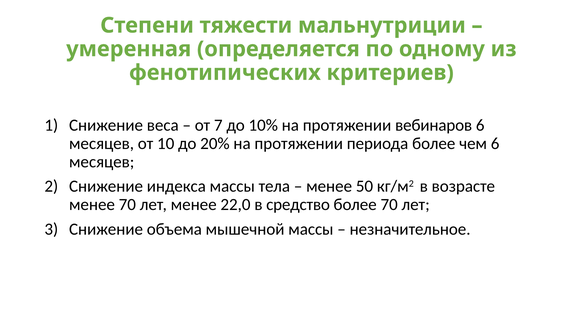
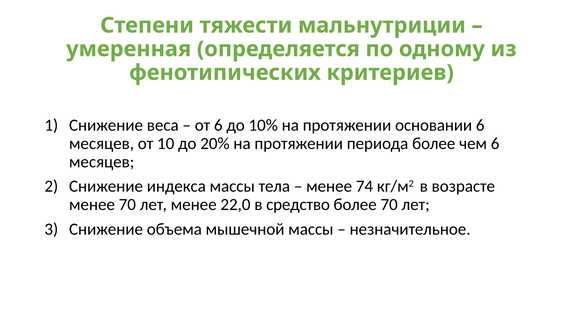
от 7: 7 -> 6 (218, 125)
вебинаров: вебинаров -> основании (434, 125)
50: 50 -> 74 (364, 186)
